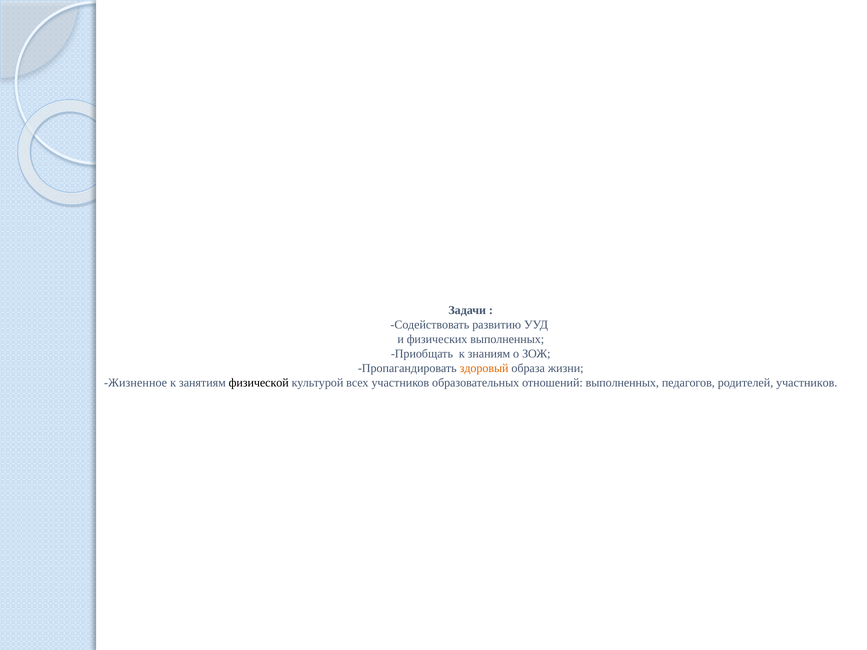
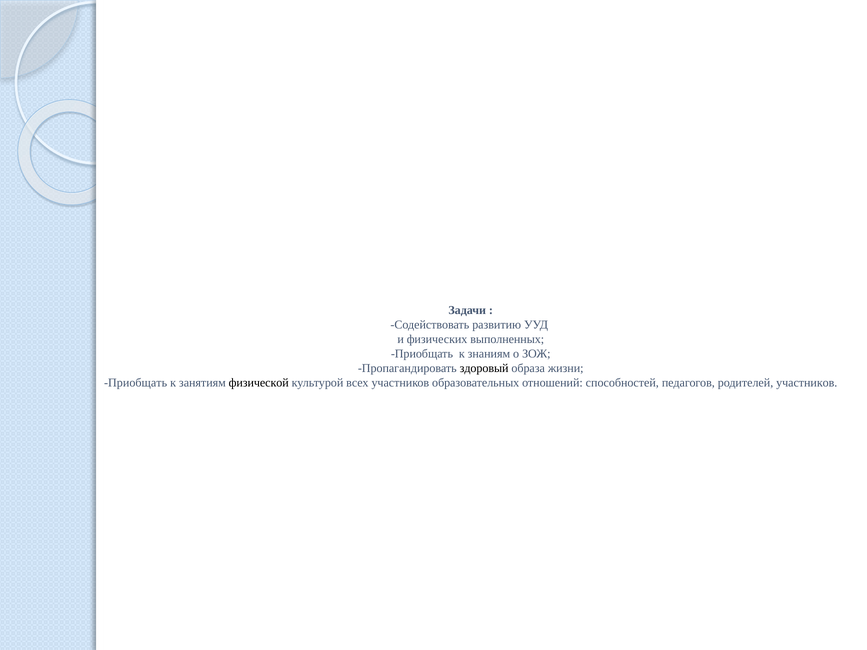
здоровый colour: orange -> black (484, 368)
Жизненное: Жизненное -> Приобщать (136, 383)
отношений выполненных: выполненных -> способностей (622, 383)
